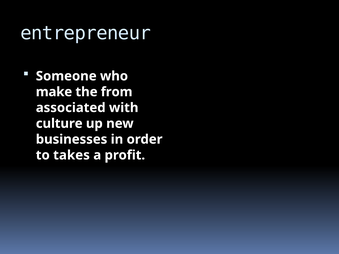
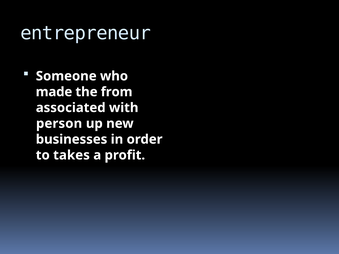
make: make -> made (54, 92)
culture: culture -> person (59, 124)
